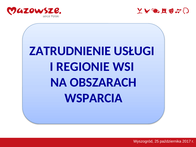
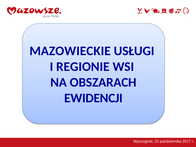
ZATRUDNIENIE: ZATRUDNIENIE -> MAZOWIECKIE (70, 51)
WSPARCIA: WSPARCIA -> EWIDENCJI (93, 98)
